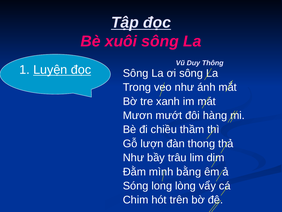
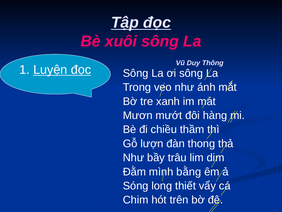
lòng: lòng -> thiết (186, 185)
